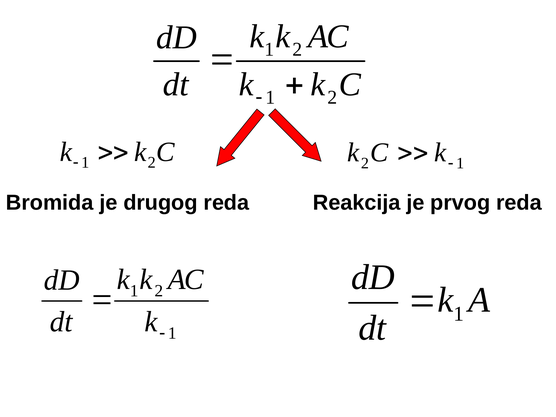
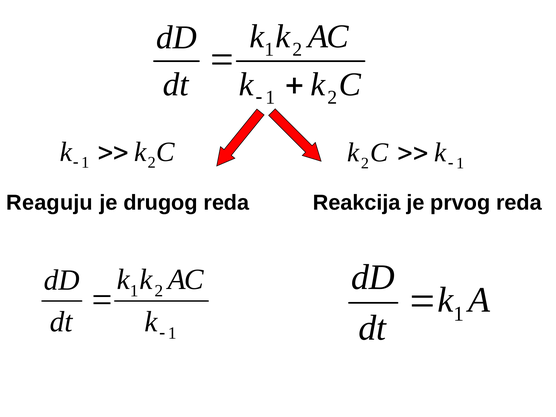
Bromida: Bromida -> Reaguju (50, 203)
